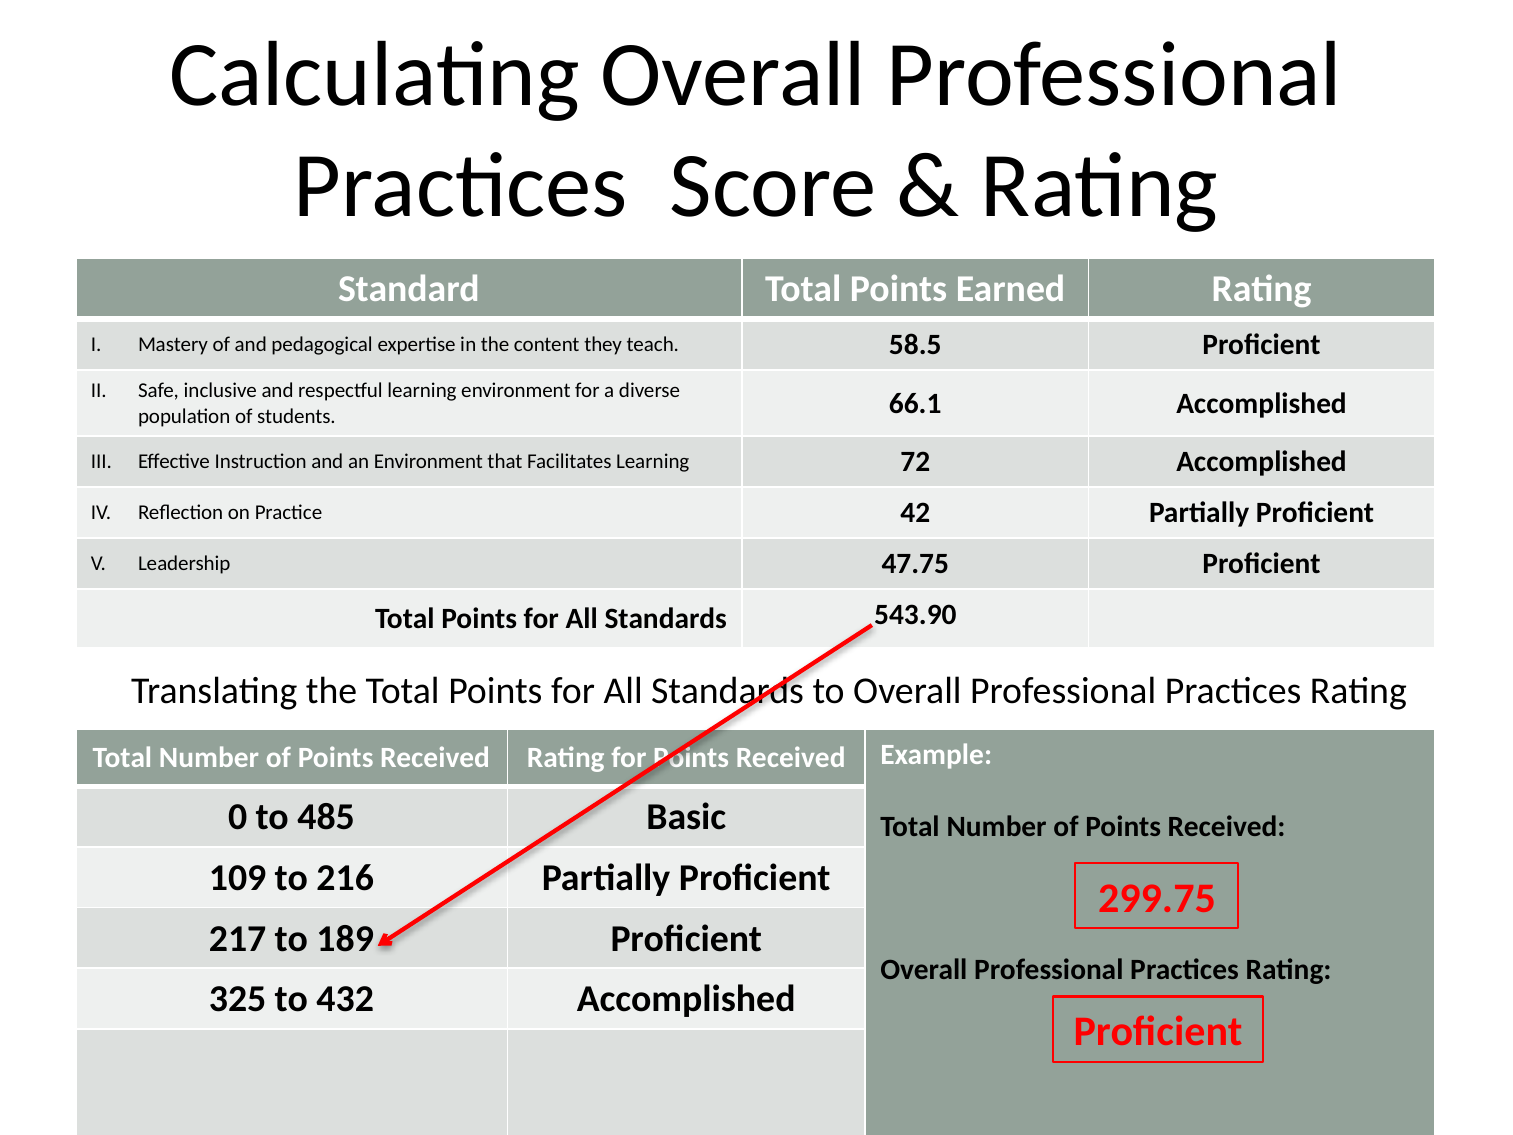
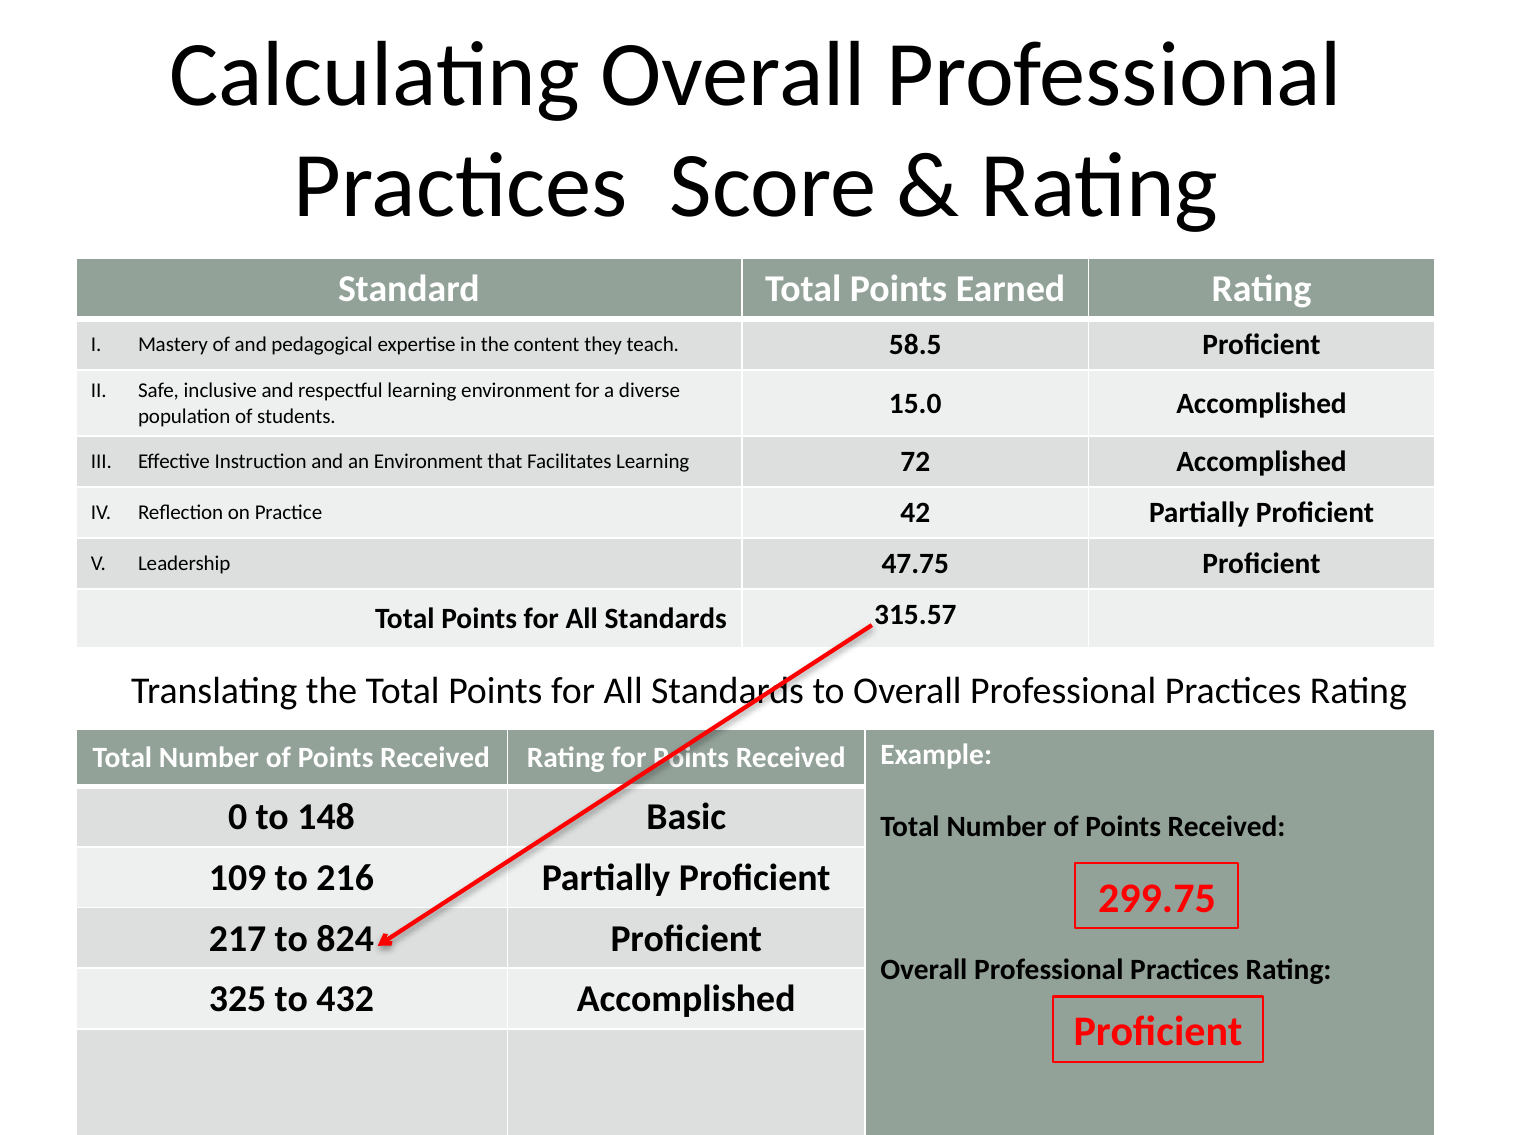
66.1: 66.1 -> 15.0 (915, 404)
543.90: 543.90 -> 315.57 (915, 615)
485: 485 -> 148 (326, 817)
189: 189 -> 824 (345, 938)
